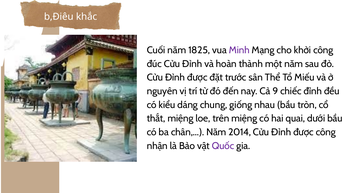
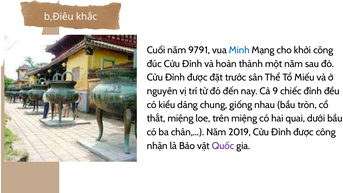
1825: 1825 -> 9791 (199, 50)
Minh colour: purple -> blue (239, 50)
2014: 2014 -> 2019 (240, 132)
